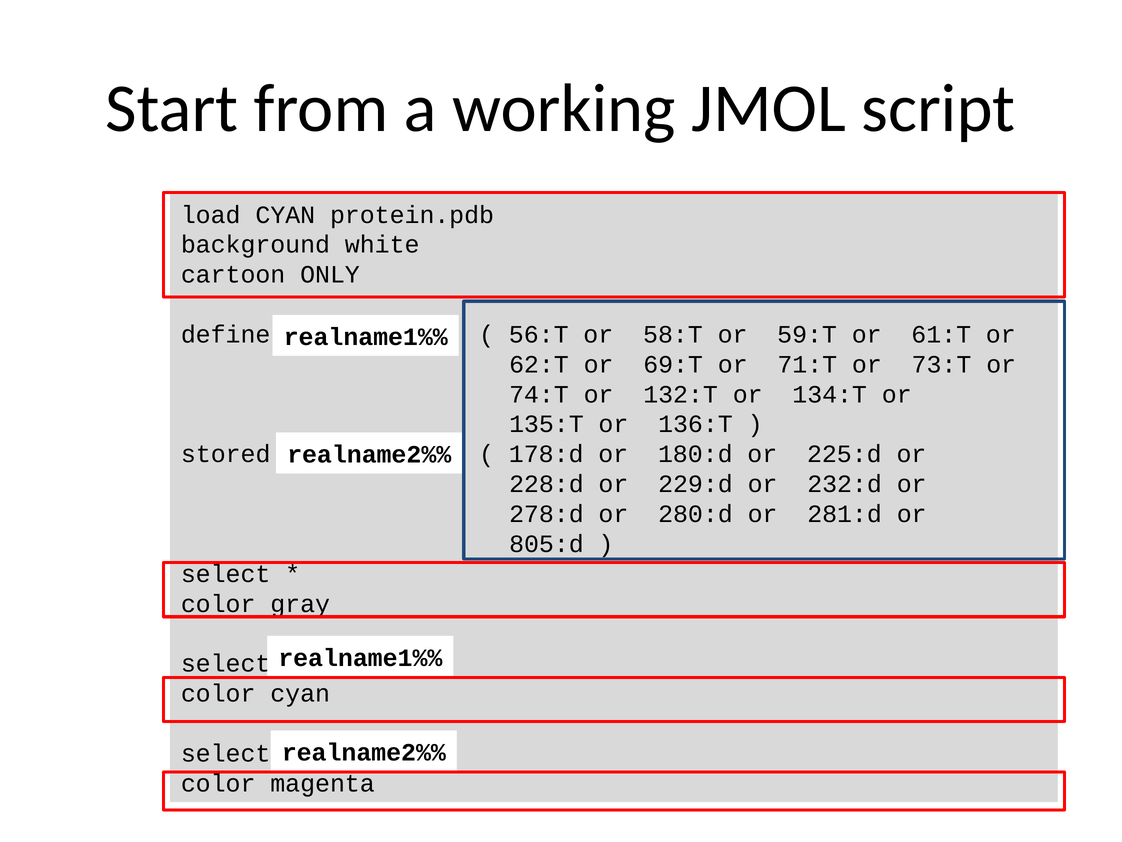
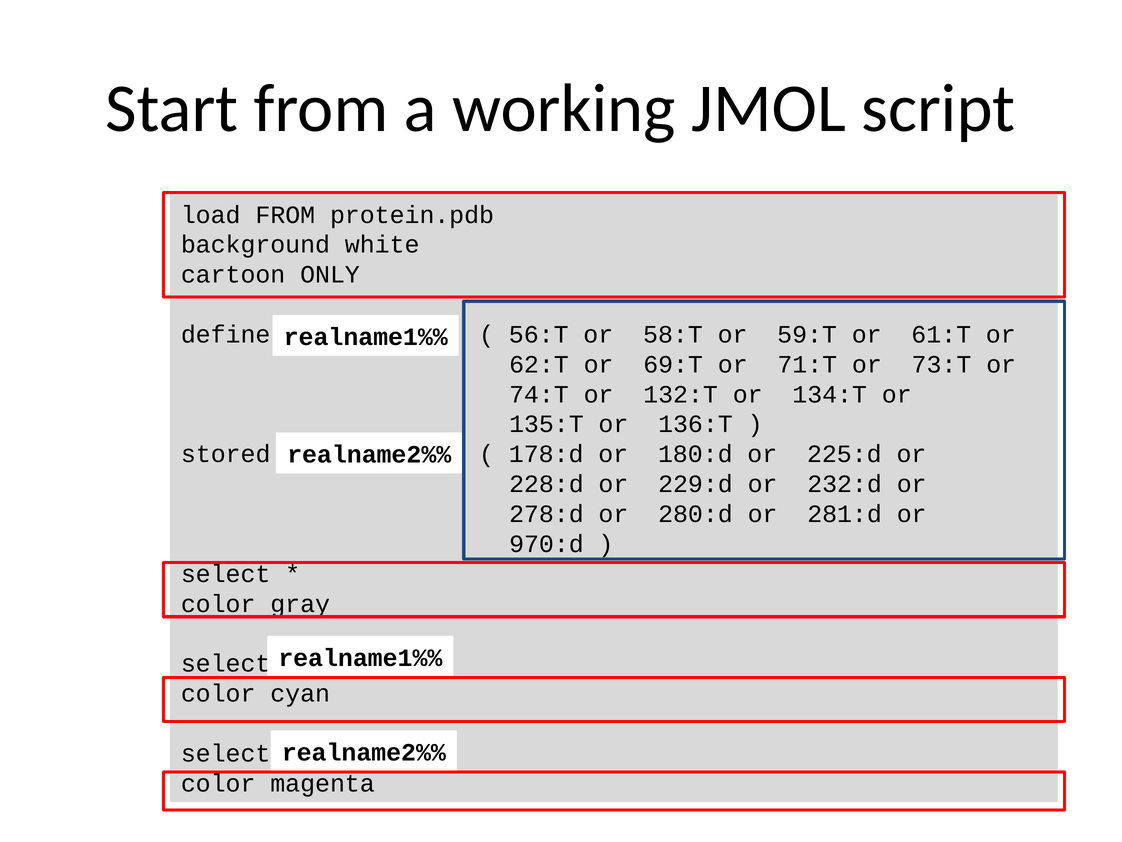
load CYAN: CYAN -> FROM (285, 215)
805:d: 805:d -> 970:d (546, 544)
